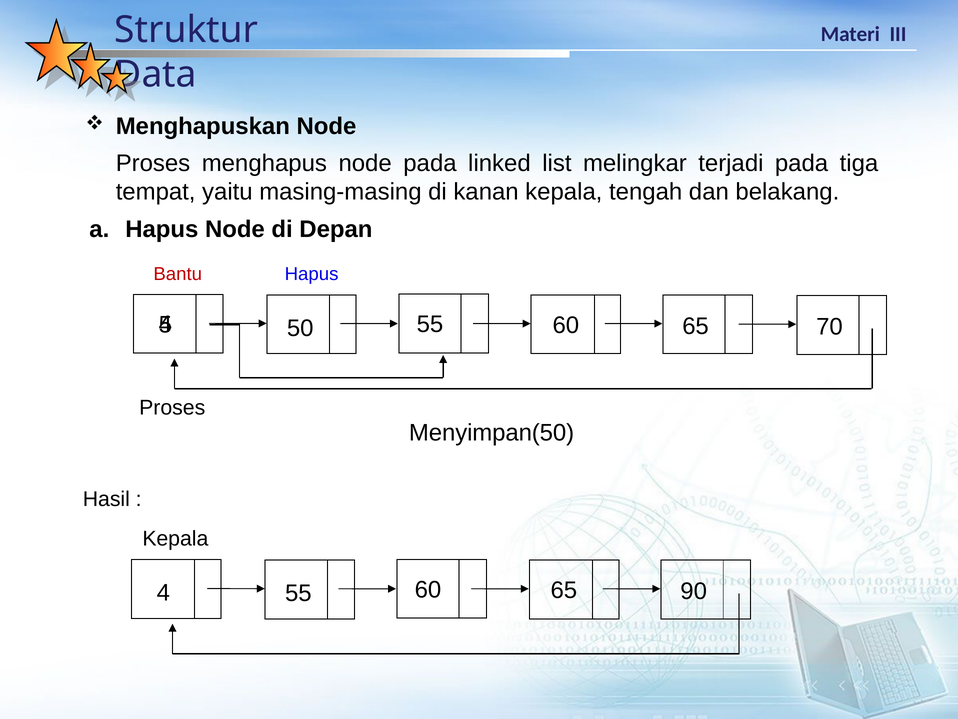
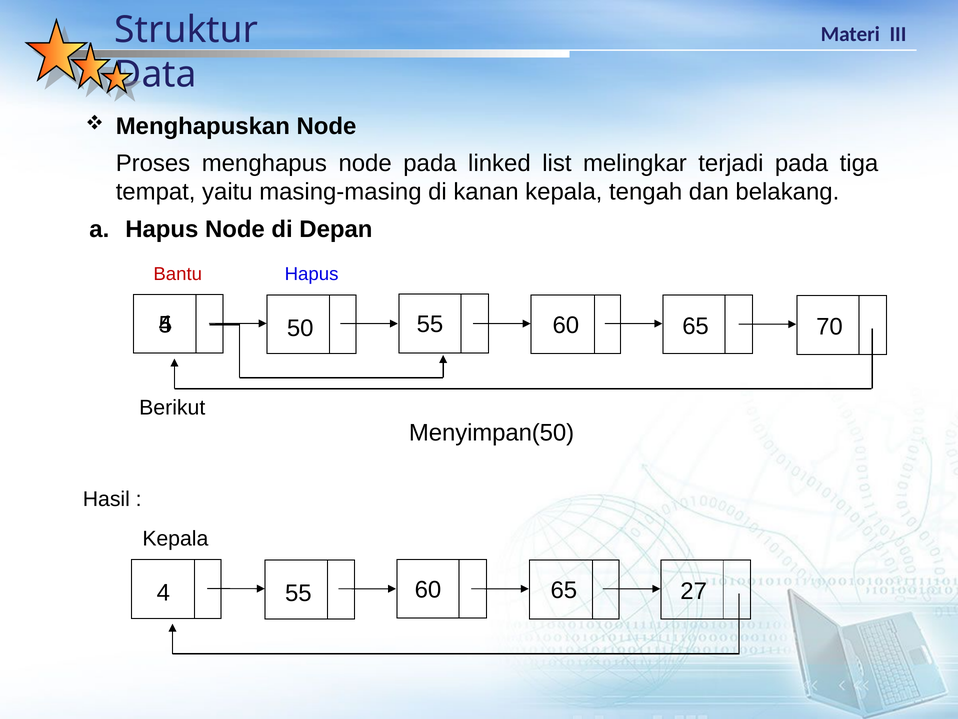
Proses: Proses -> Berikut (172, 407)
90: 90 -> 27 (694, 591)
